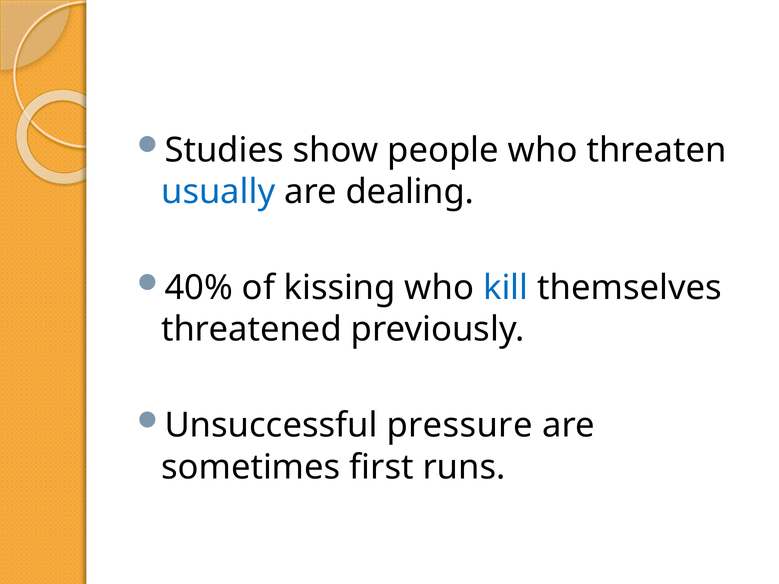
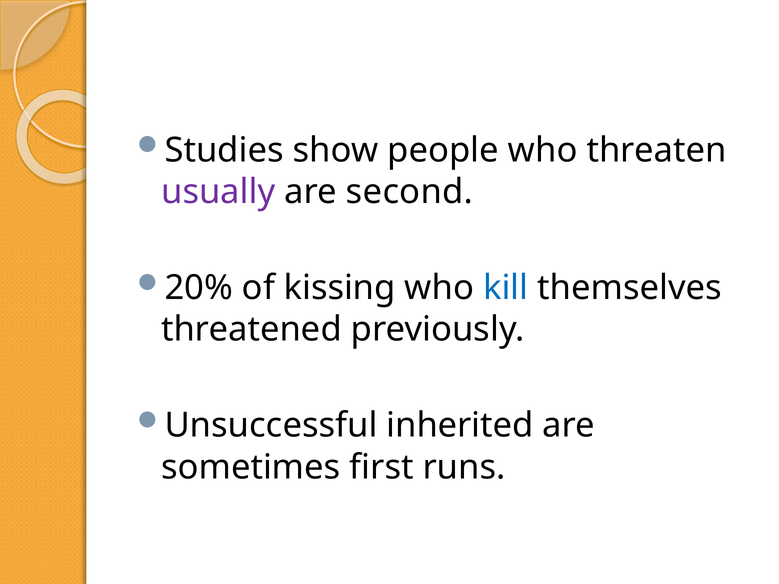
usually colour: blue -> purple (218, 192)
dealing: dealing -> second (410, 192)
40%: 40% -> 20% (199, 288)
pressure: pressure -> inherited (460, 426)
